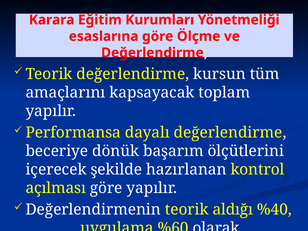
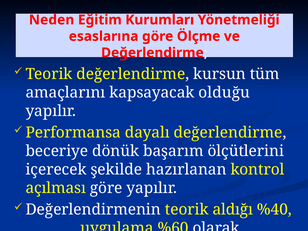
Karara: Karara -> Neden (52, 20)
toplam: toplam -> olduğu (224, 92)
